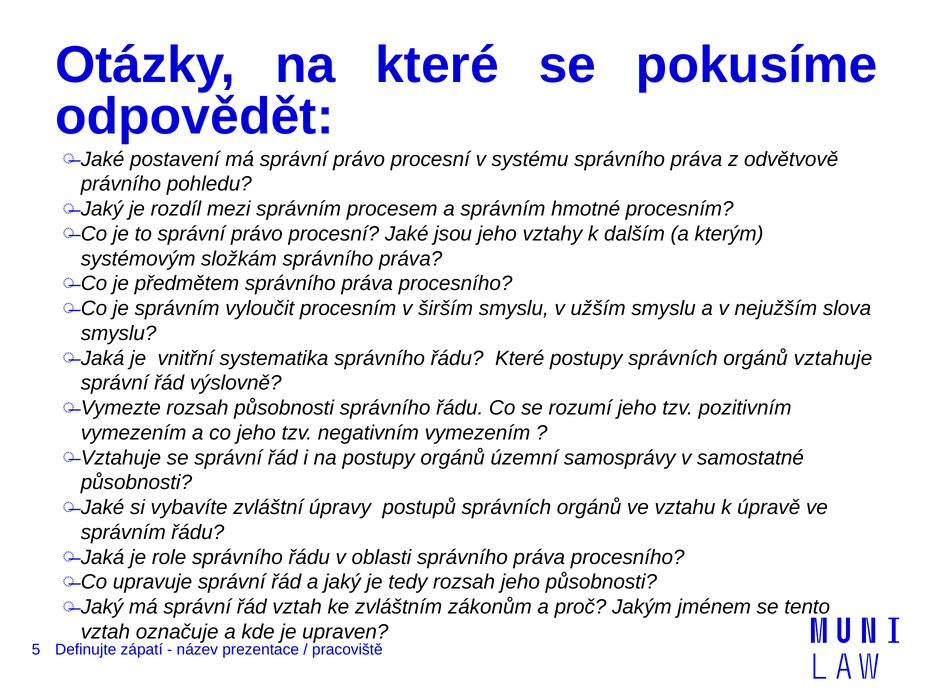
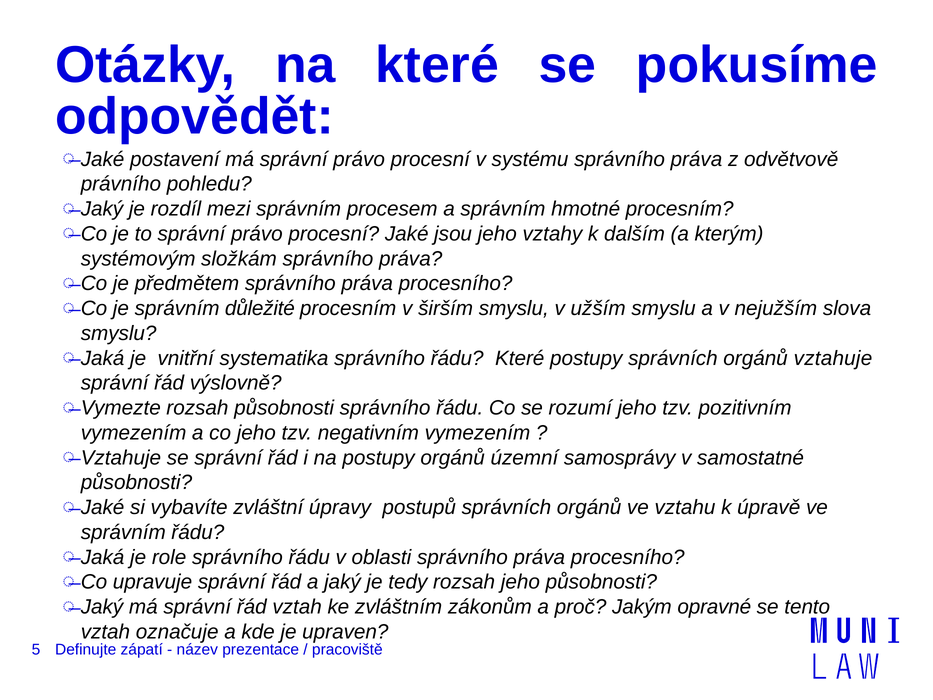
vyloučit: vyloučit -> důležité (260, 308)
jménem: jménem -> opravné (714, 607)
